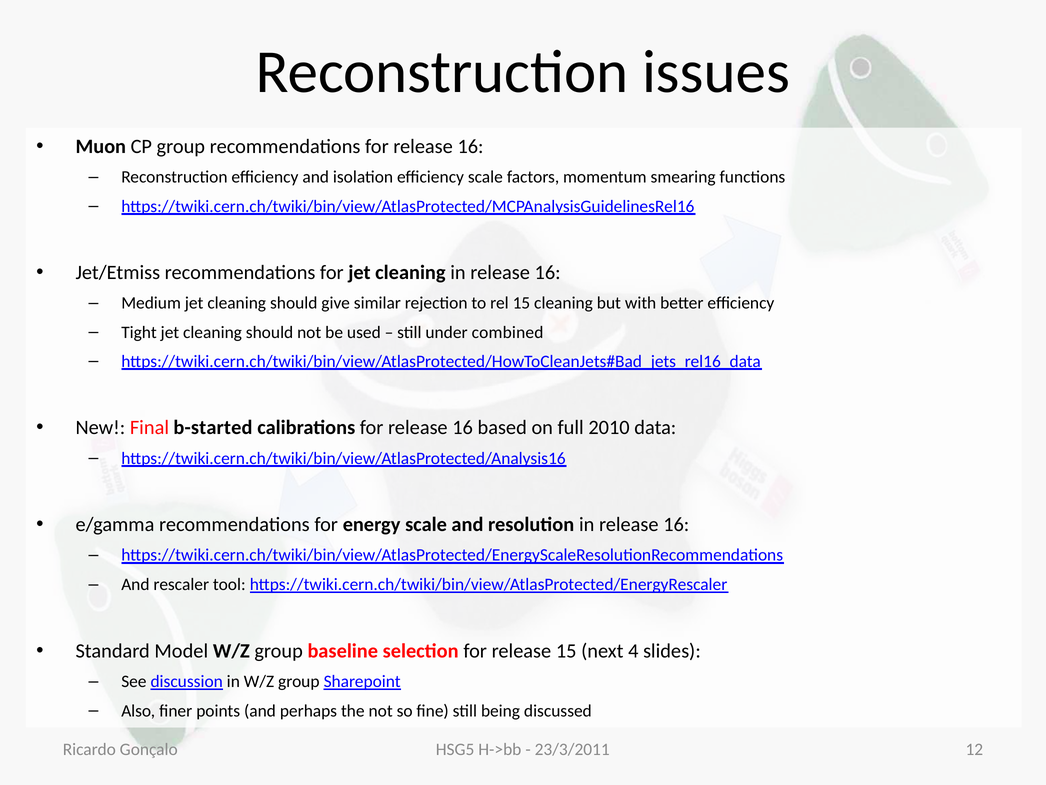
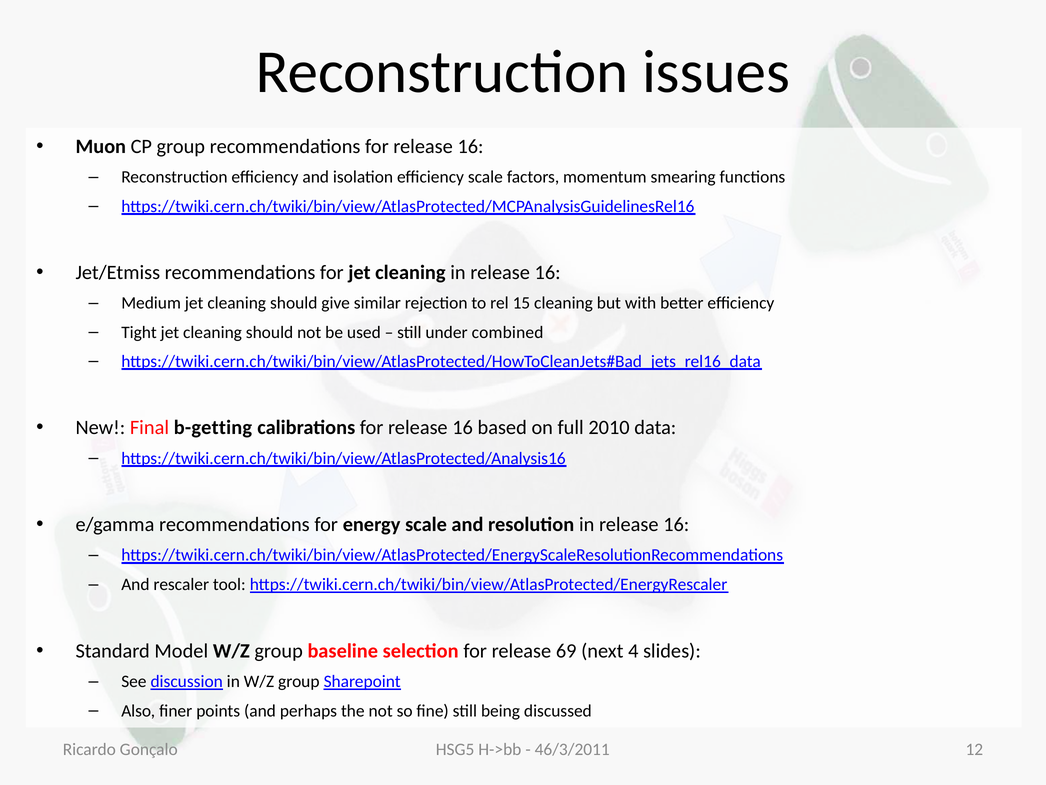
b-started: b-started -> b-getting (213, 427)
release 15: 15 -> 69 (566, 651)
23/3/2011: 23/3/2011 -> 46/3/2011 (572, 749)
